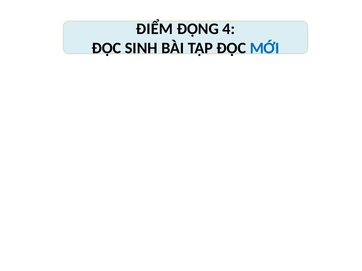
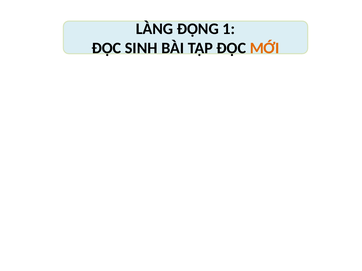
ĐIỂM: ĐIỂM -> LÀNG (155, 29)
4: 4 -> 1 (229, 29)
MỚI colour: blue -> orange (265, 48)
